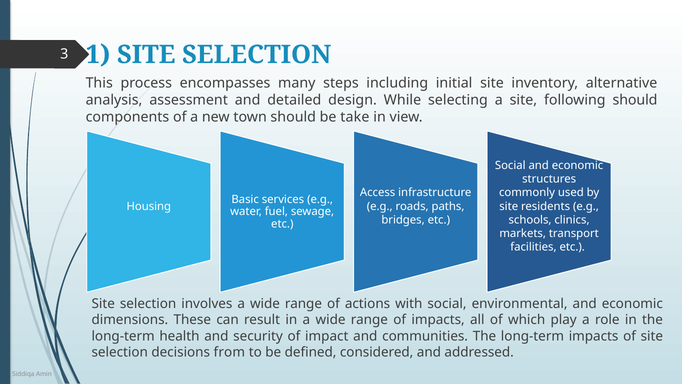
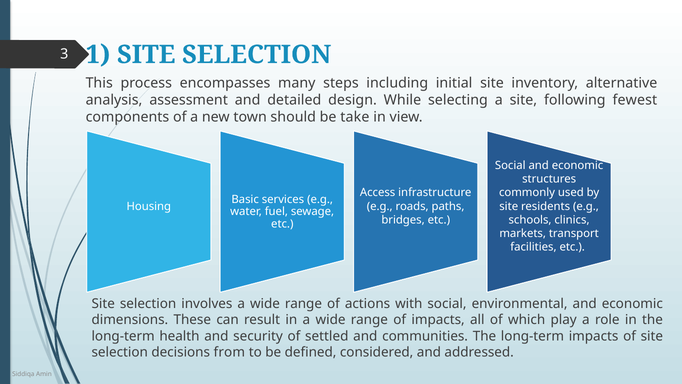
following should: should -> fewest (635, 100)
impact: impact -> settled (327, 336)
